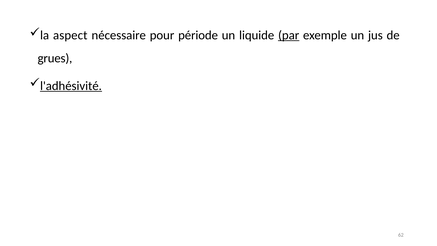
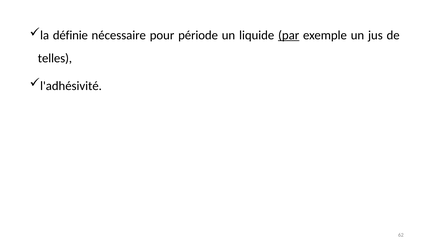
aspect: aspect -> définie (70, 35)
grues: grues -> telles (55, 58)
l'adhésivité underline: present -> none (71, 86)
